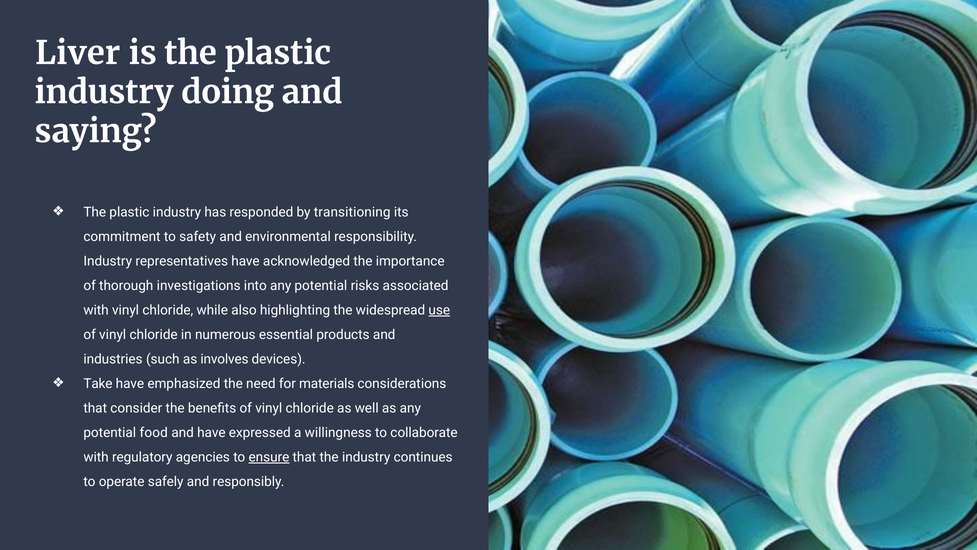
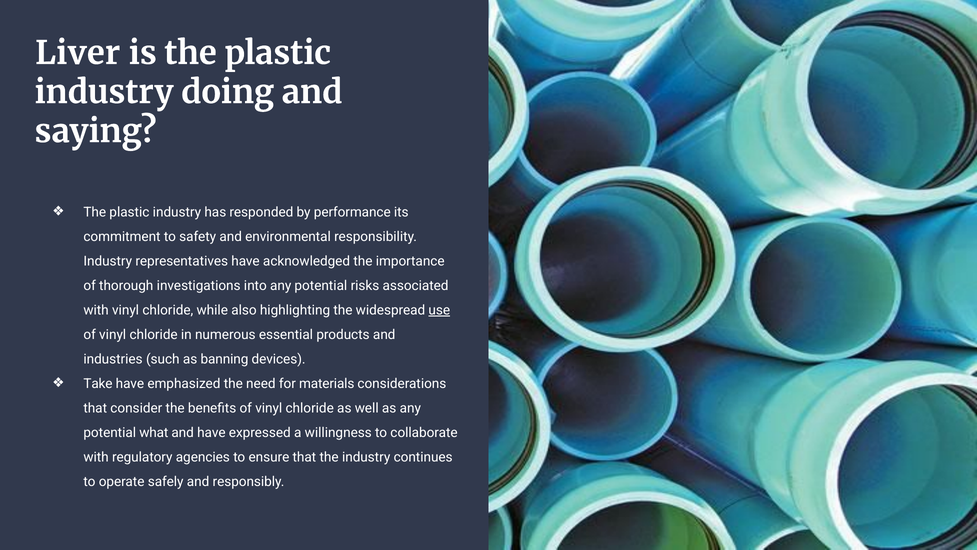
transitioning: transitioning -> performance (352, 212)
involves: involves -> banning (224, 359)
food: food -> what (154, 432)
ensure underline: present -> none (269, 457)
